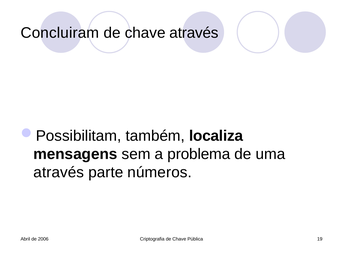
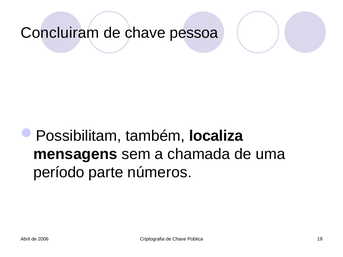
chave através: através -> pessoa (194, 33)
problema: problema -> chamada (199, 154)
através: através -> período (59, 173)
